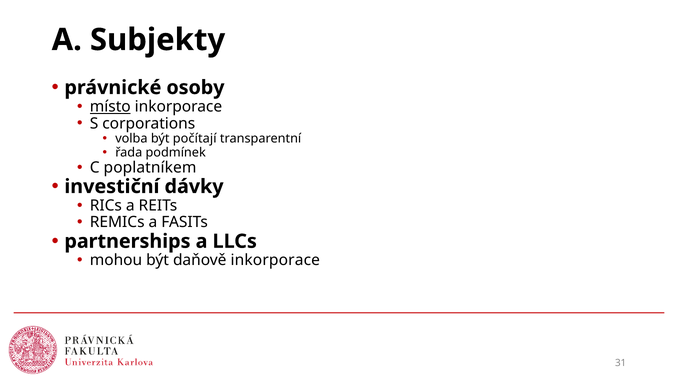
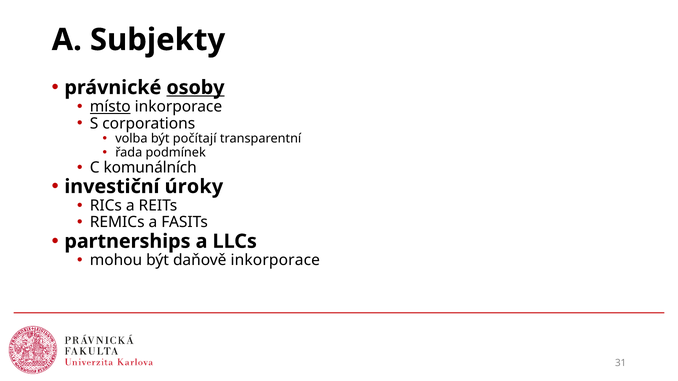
osoby underline: none -> present (195, 88)
poplatníkem: poplatníkem -> komunálních (150, 168)
dávky: dávky -> úroky (194, 187)
